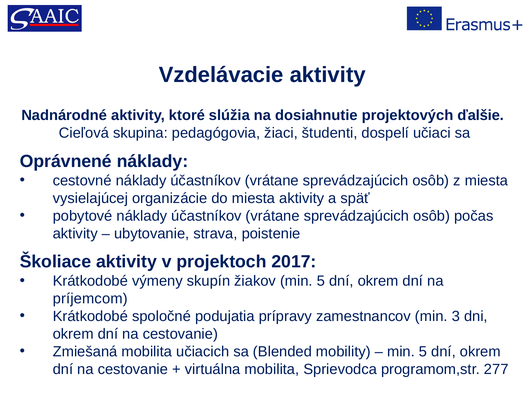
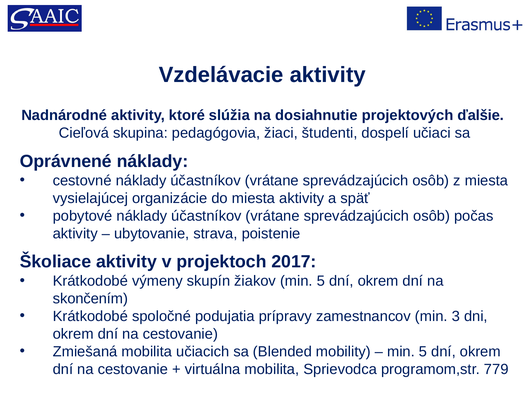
príjemcom: príjemcom -> skončením (90, 298)
277: 277 -> 779 (496, 369)
